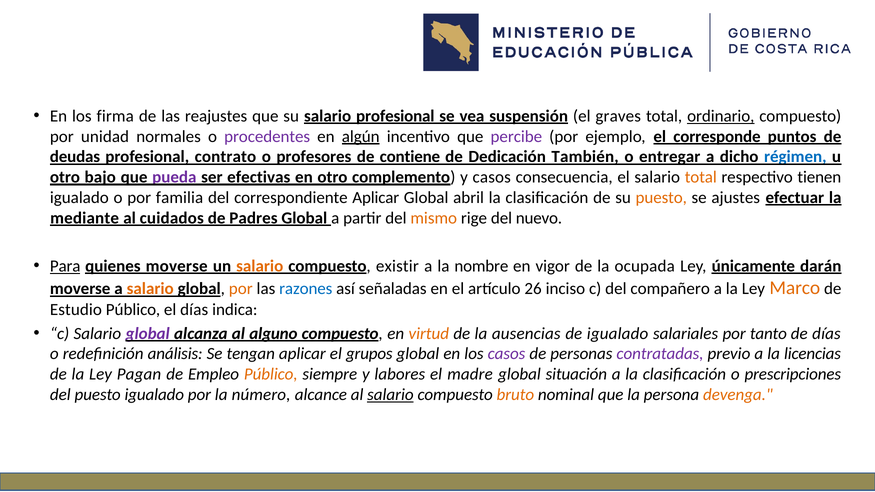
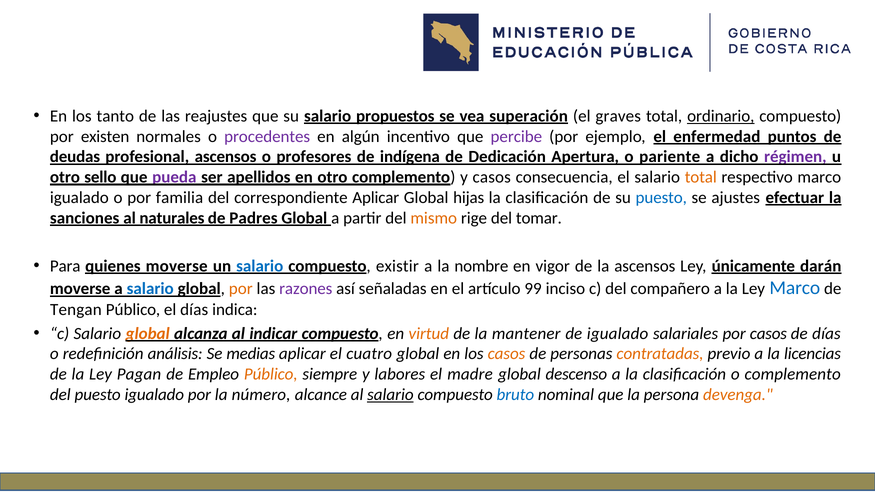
firma: firma -> tanto (115, 116)
salario profesional: profesional -> propuestos (395, 116)
suspensión: suspensión -> superación (529, 116)
unidad: unidad -> existen (105, 136)
algún underline: present -> none (361, 136)
corresponde: corresponde -> enfermedad (717, 136)
profesional contrato: contrato -> ascensos (226, 157)
contiene: contiene -> indígena (410, 157)
También: También -> Apertura (585, 157)
entregar: entregar -> pariente (670, 157)
régimen colour: blue -> purple (795, 157)
bajo: bajo -> sello (100, 177)
efectivas: efectivas -> apellidos (259, 177)
respectivo tienen: tienen -> marco (819, 177)
abril: abril -> hijas (469, 198)
puesto colour: orange -> blue (661, 198)
mediante: mediante -> sanciones (85, 218)
cuidados: cuidados -> naturales (172, 218)
nuevo: nuevo -> tomar (539, 218)
Para underline: present -> none (65, 266)
salario colour: orange -> blue (260, 266)
la ocupada: ocupada -> ascensos (645, 266)
salario colour: orange -> blue (150, 289)
razones colour: blue -> purple (306, 289)
26: 26 -> 99 (533, 289)
Marco colour: orange -> blue (795, 288)
Estudio: Estudio -> Tengan (76, 310)
global colour: purple -> orange (148, 334)
alguno: alguno -> indicar (273, 334)
ausencias: ausencias -> mantener (526, 334)
por tanto: tanto -> casos (768, 334)
tengan: tengan -> medias (251, 354)
grupos: grupos -> cuatro (369, 354)
casos colour: purple -> orange (507, 354)
contratadas colour: purple -> orange (660, 354)
situación: situación -> descenso (576, 374)
o prescripciones: prescripciones -> complemento (793, 374)
bruto colour: orange -> blue (515, 395)
